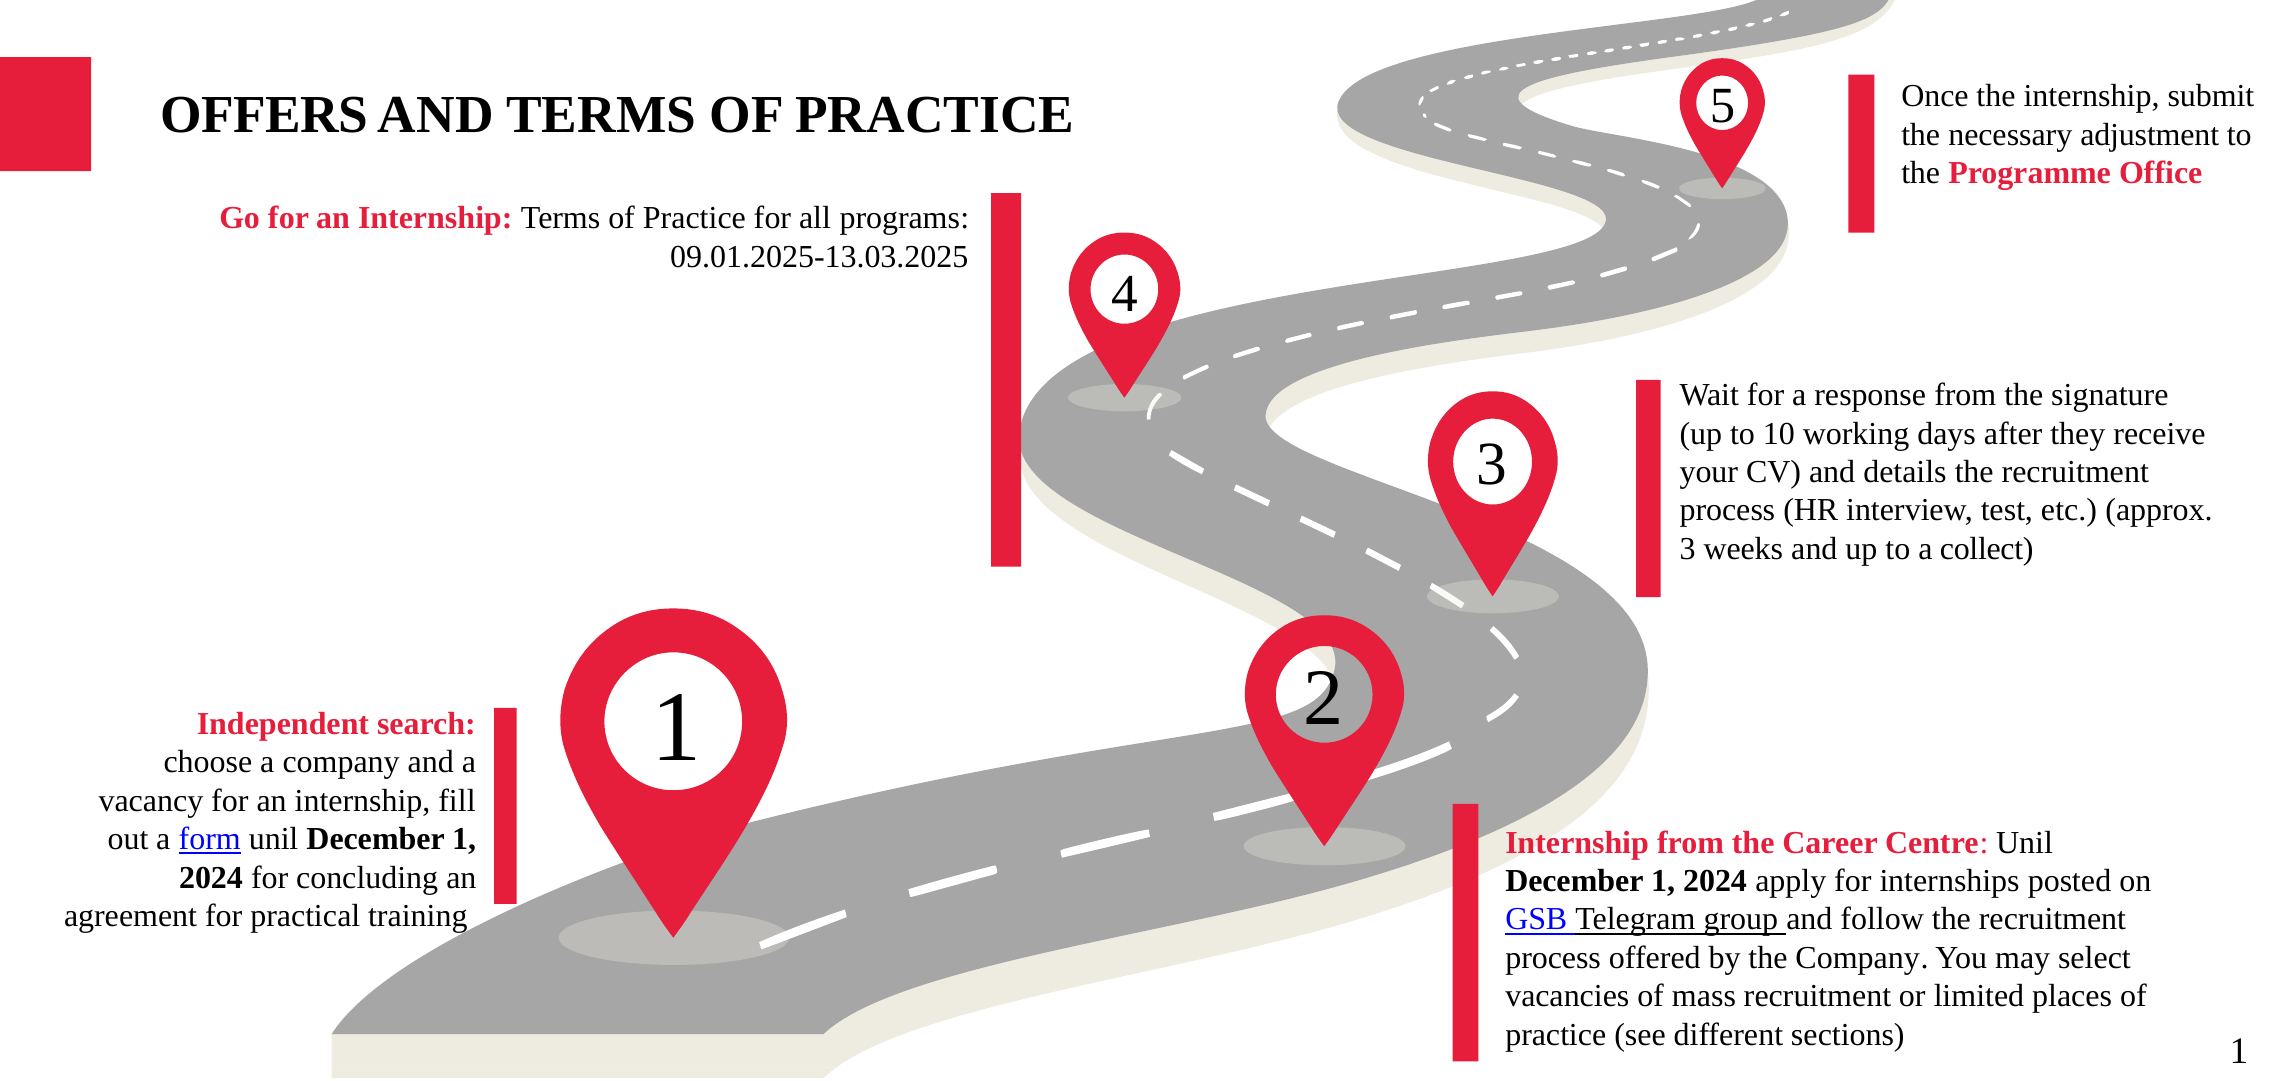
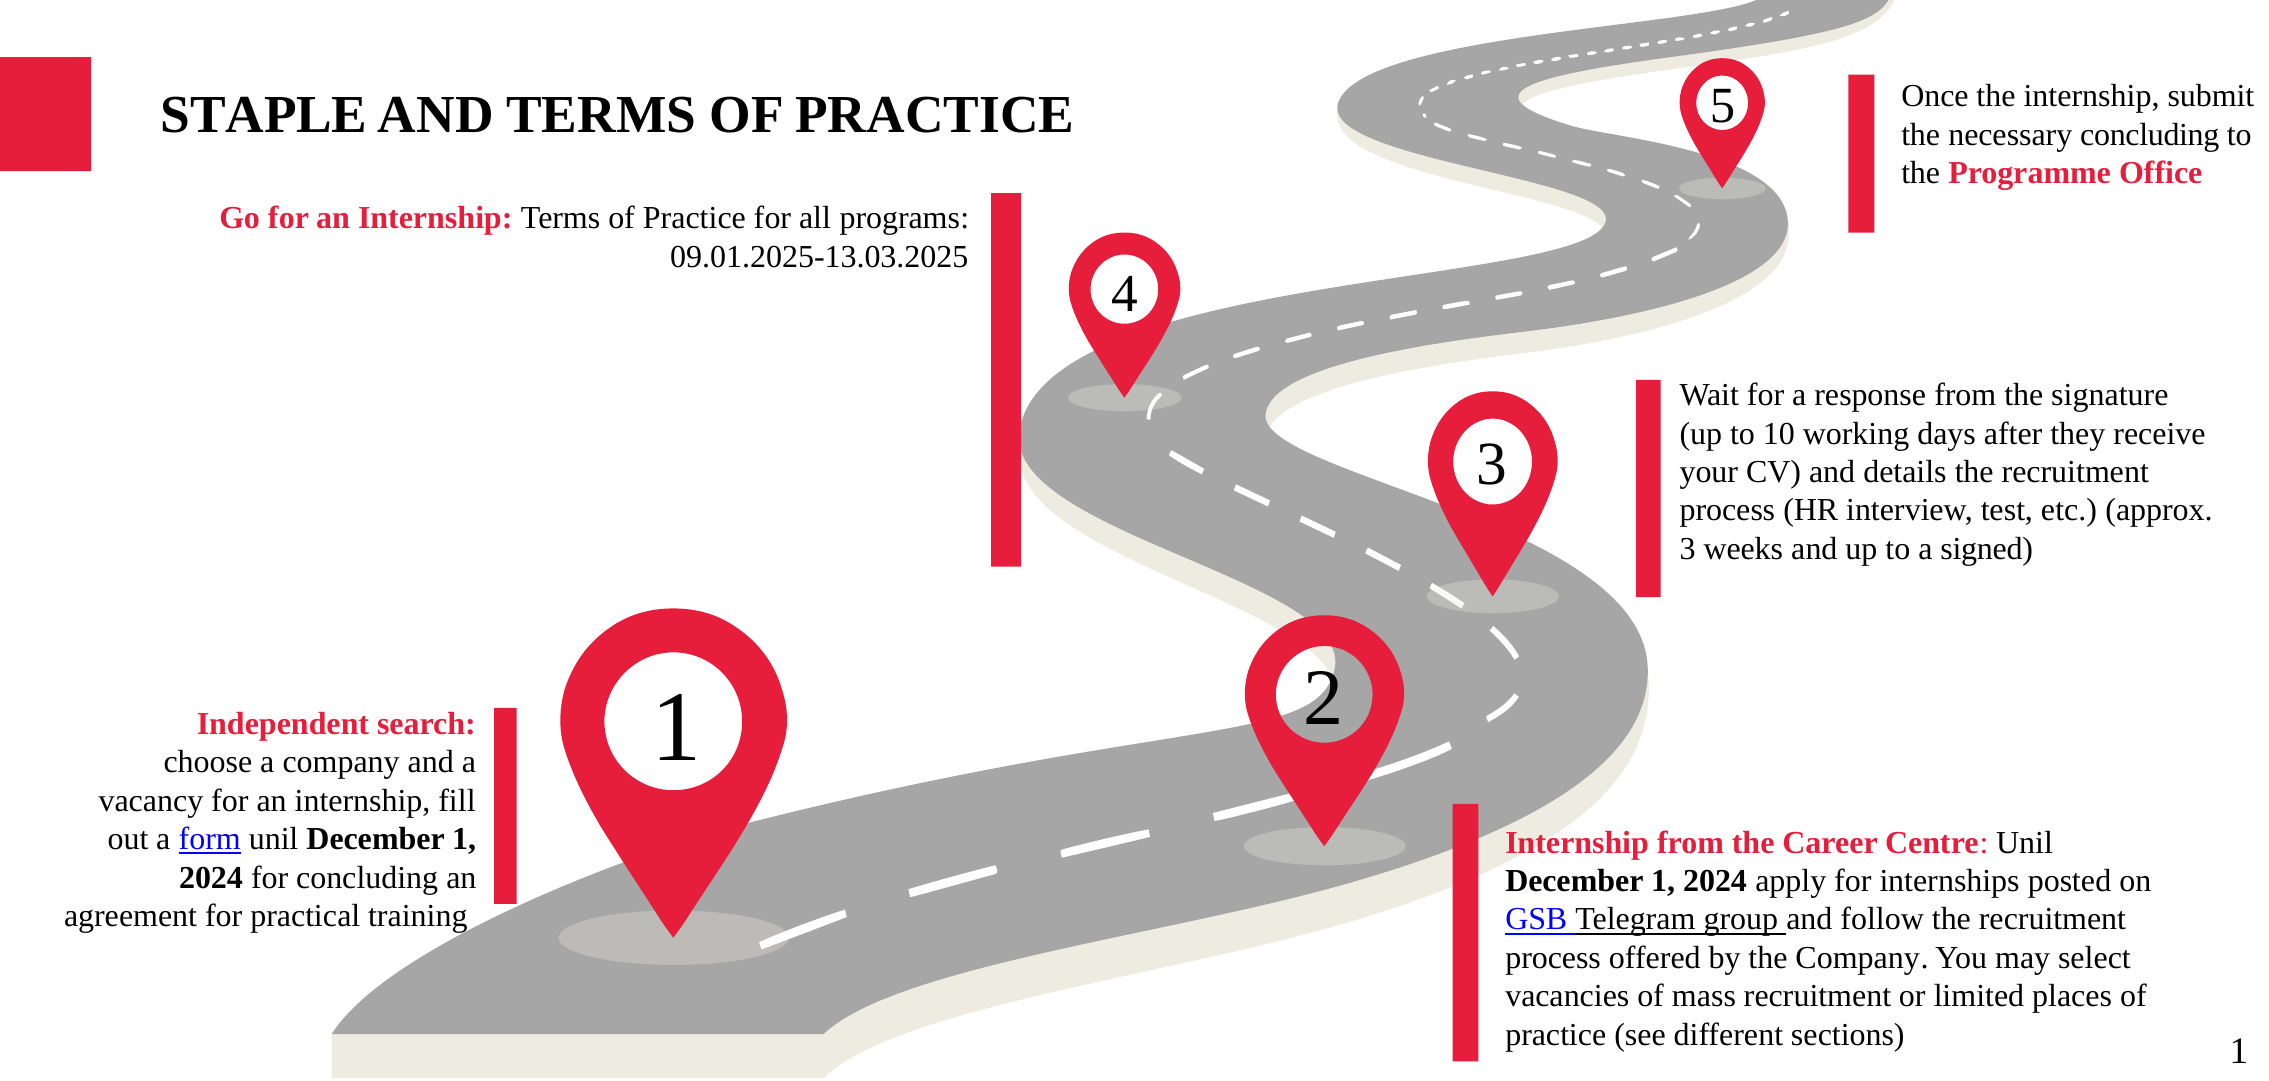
OFFERS: OFFERS -> STAPLE (264, 115)
necessary adjustment: adjustment -> concluding (2150, 135)
collect: collect -> signed (1987, 549)
